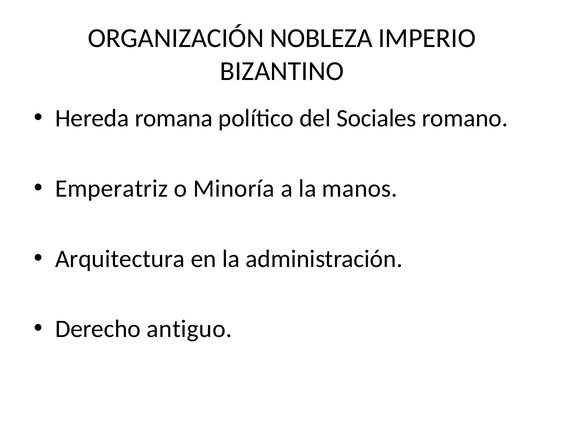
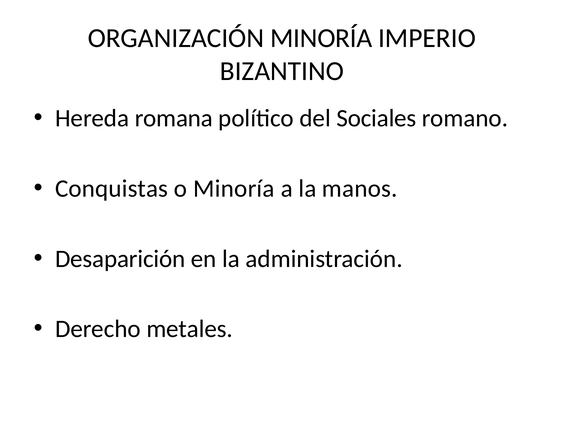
ORGANIZACIÓN NOBLEZA: NOBLEZA -> MINORÍA (321, 38)
Emperatriz: Emperatriz -> Conquistas (112, 189)
Arquitectura: Arquitectura -> Desaparición (120, 259)
antiguo: antiguo -> metales (190, 329)
